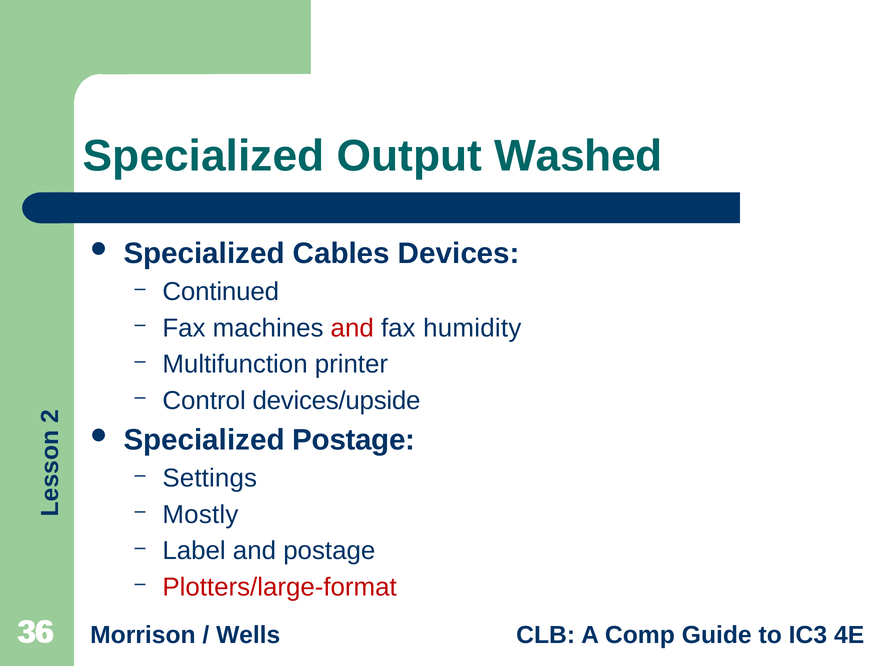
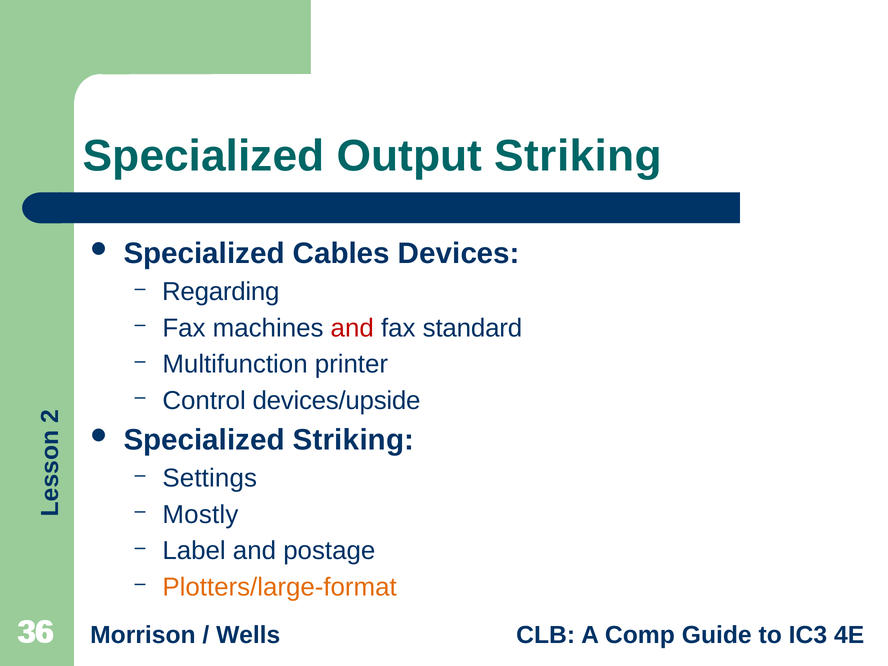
Output Washed: Washed -> Striking (578, 156)
Continued: Continued -> Regarding (221, 292)
humidity: humidity -> standard (472, 328)
Specialized Postage: Postage -> Striking (354, 440)
Plotters/large-format colour: red -> orange (280, 587)
